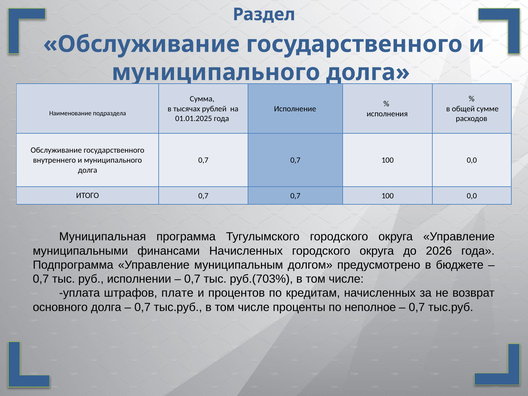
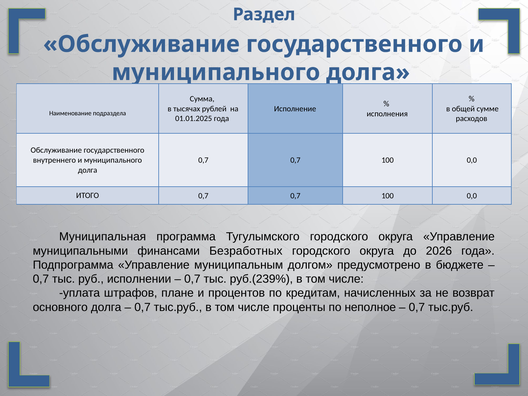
финансами Начисленных: Начисленных -> Безработных (246, 251)
руб.(703%: руб.(703% -> руб.(239% (261, 279)
плате: плате -> плане (178, 293)
